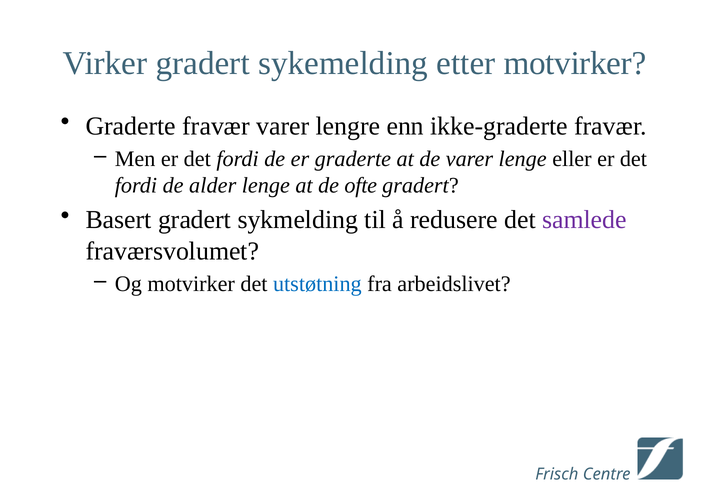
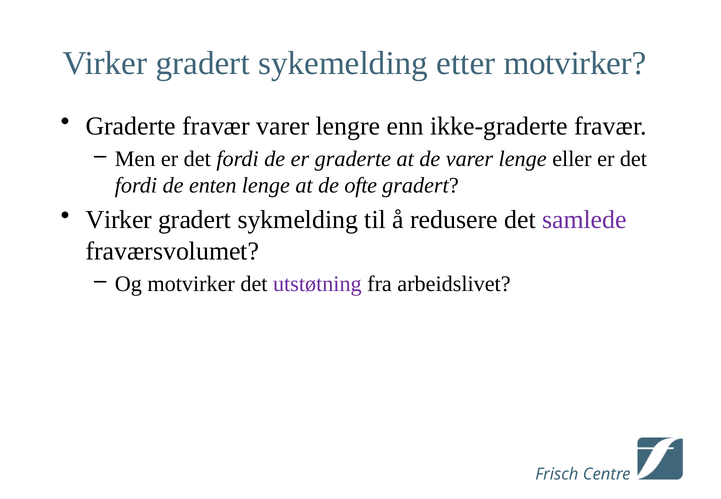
alder: alder -> enten (213, 186)
Basert: Basert -> Virker (119, 220)
utstøtning colour: blue -> purple (317, 284)
